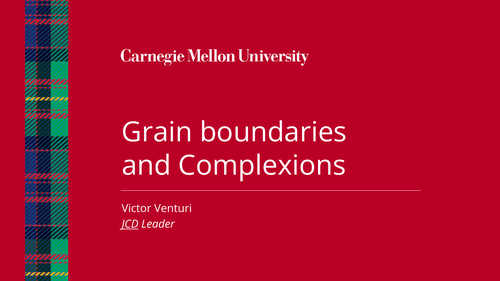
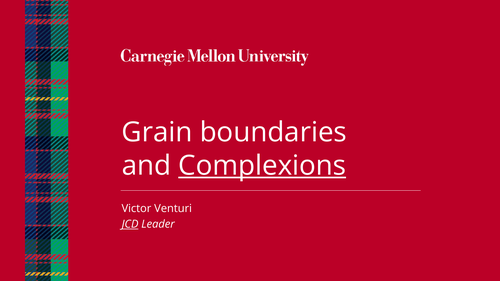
Complexions underline: none -> present (262, 166)
